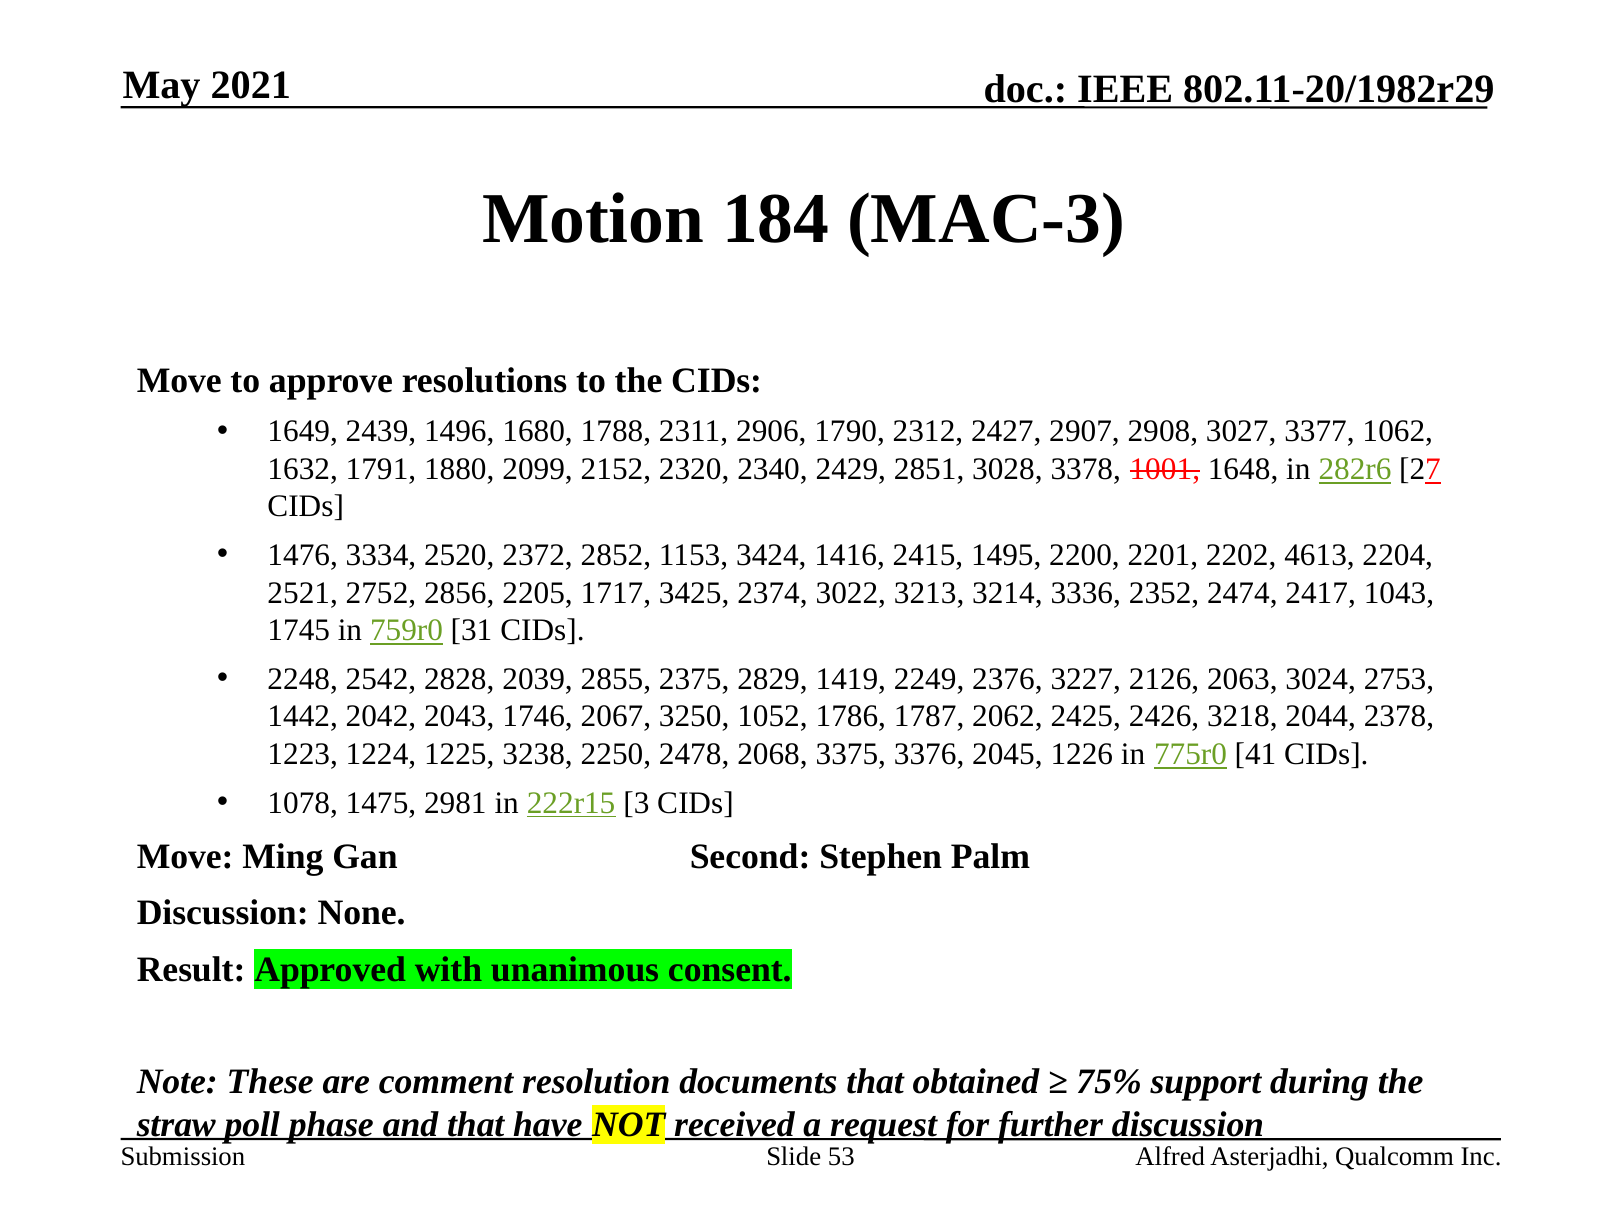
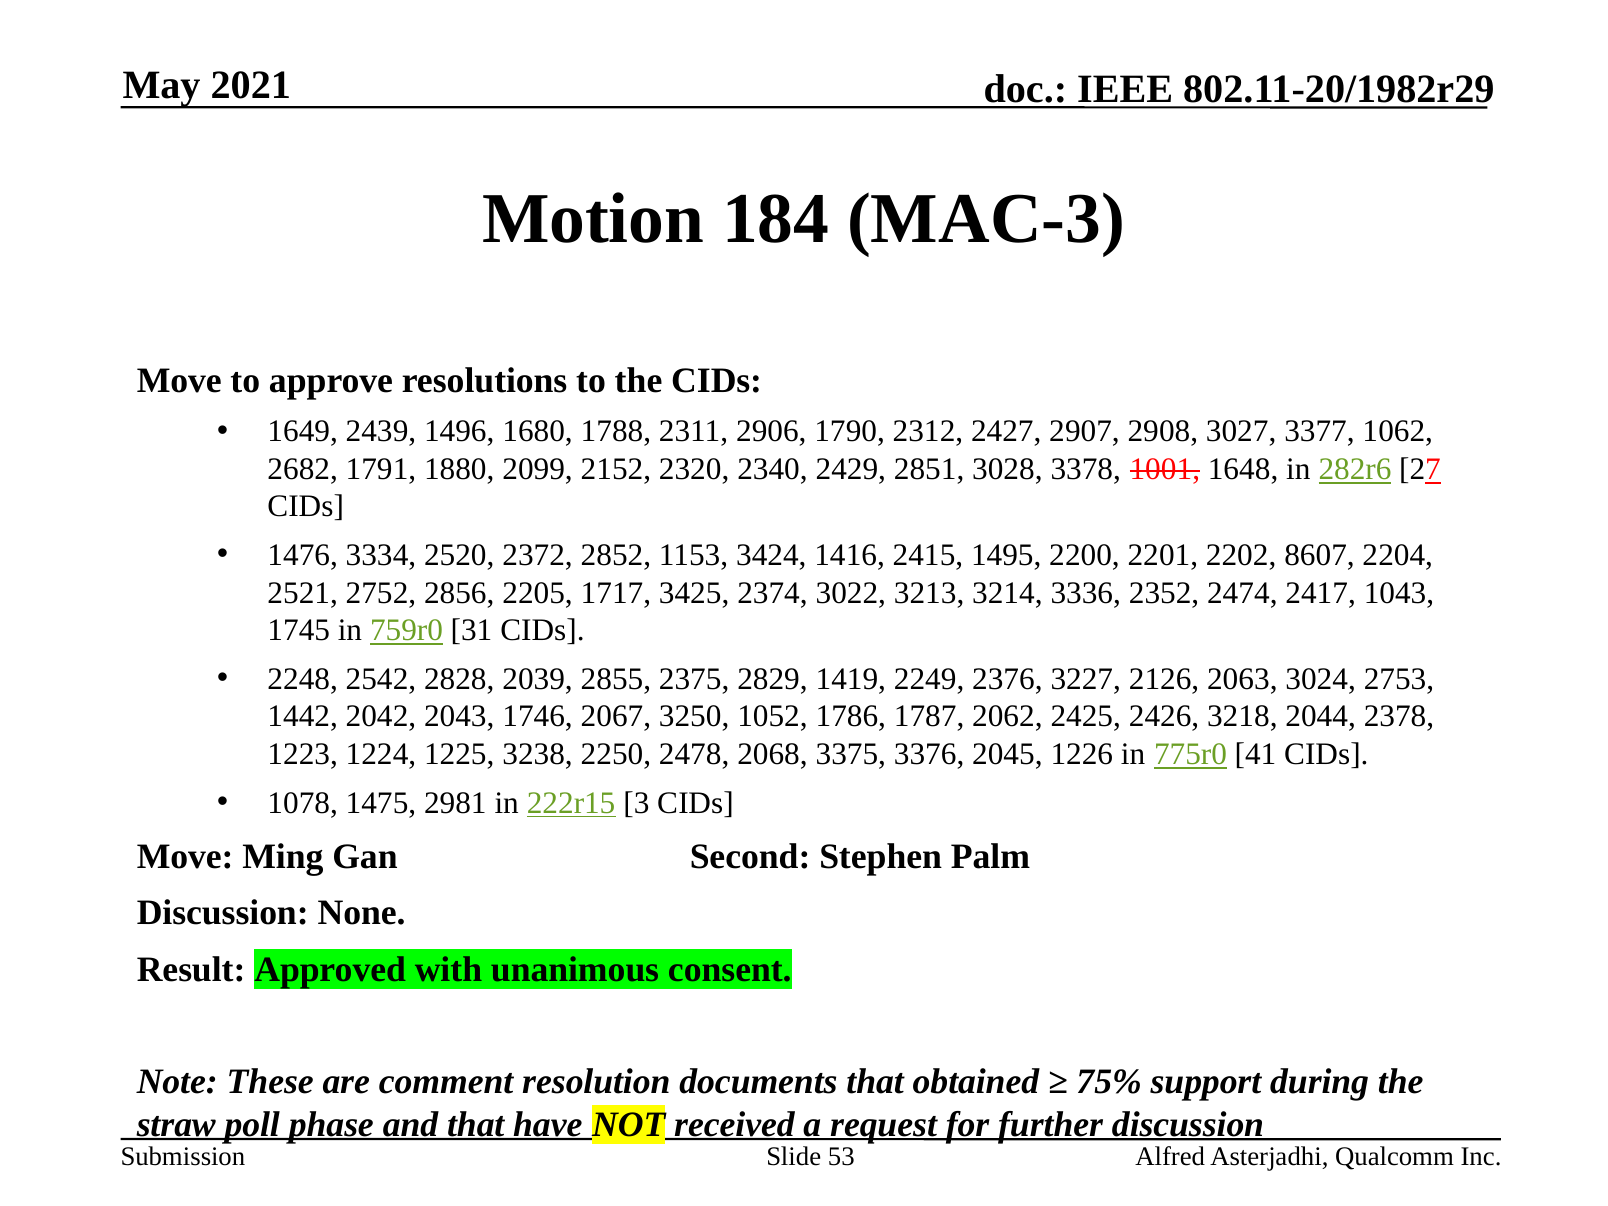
1632: 1632 -> 2682 (303, 469)
4613: 4613 -> 8607 (1320, 555)
